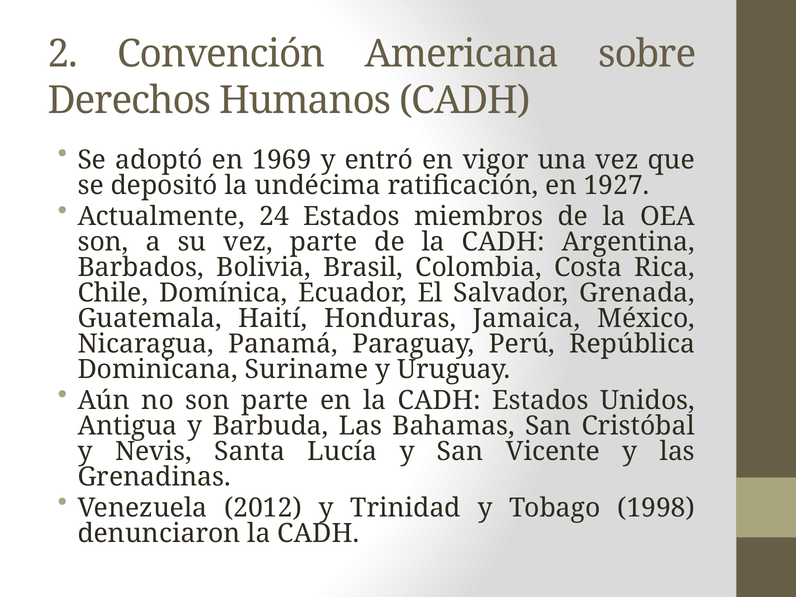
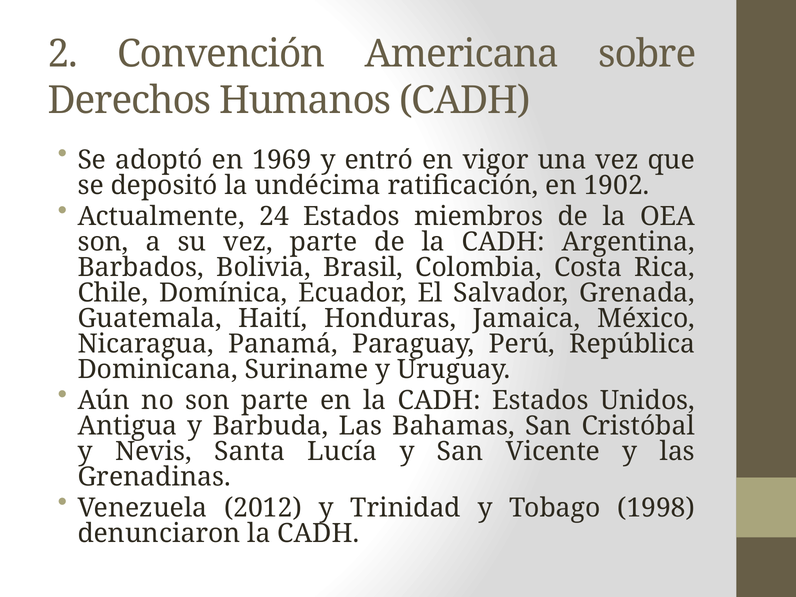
1927: 1927 -> 1902 (617, 185)
